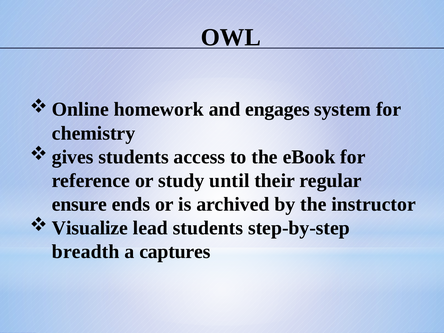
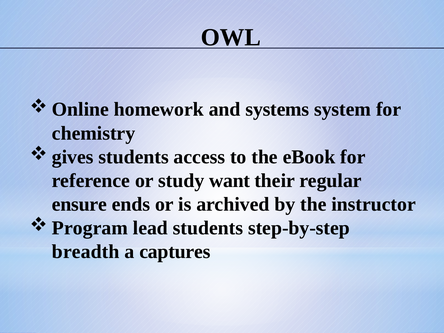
engages: engages -> systems (277, 109)
until: until -> want (230, 181)
Visualize: Visualize -> Program (90, 228)
